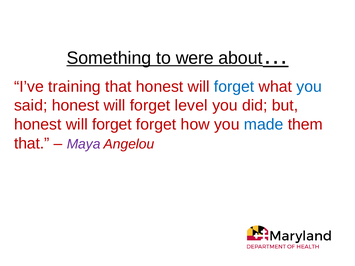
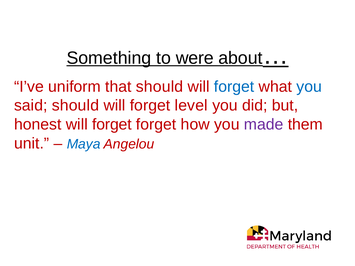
training: training -> uniform (75, 87)
that honest: honest -> should (160, 87)
said honest: honest -> should (75, 106)
made colour: blue -> purple (264, 125)
that: that -> unit (32, 143)
Maya colour: purple -> blue (84, 144)
